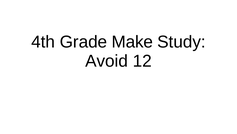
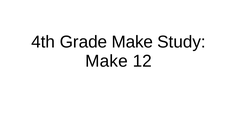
Avoid: Avoid -> Make (107, 61)
